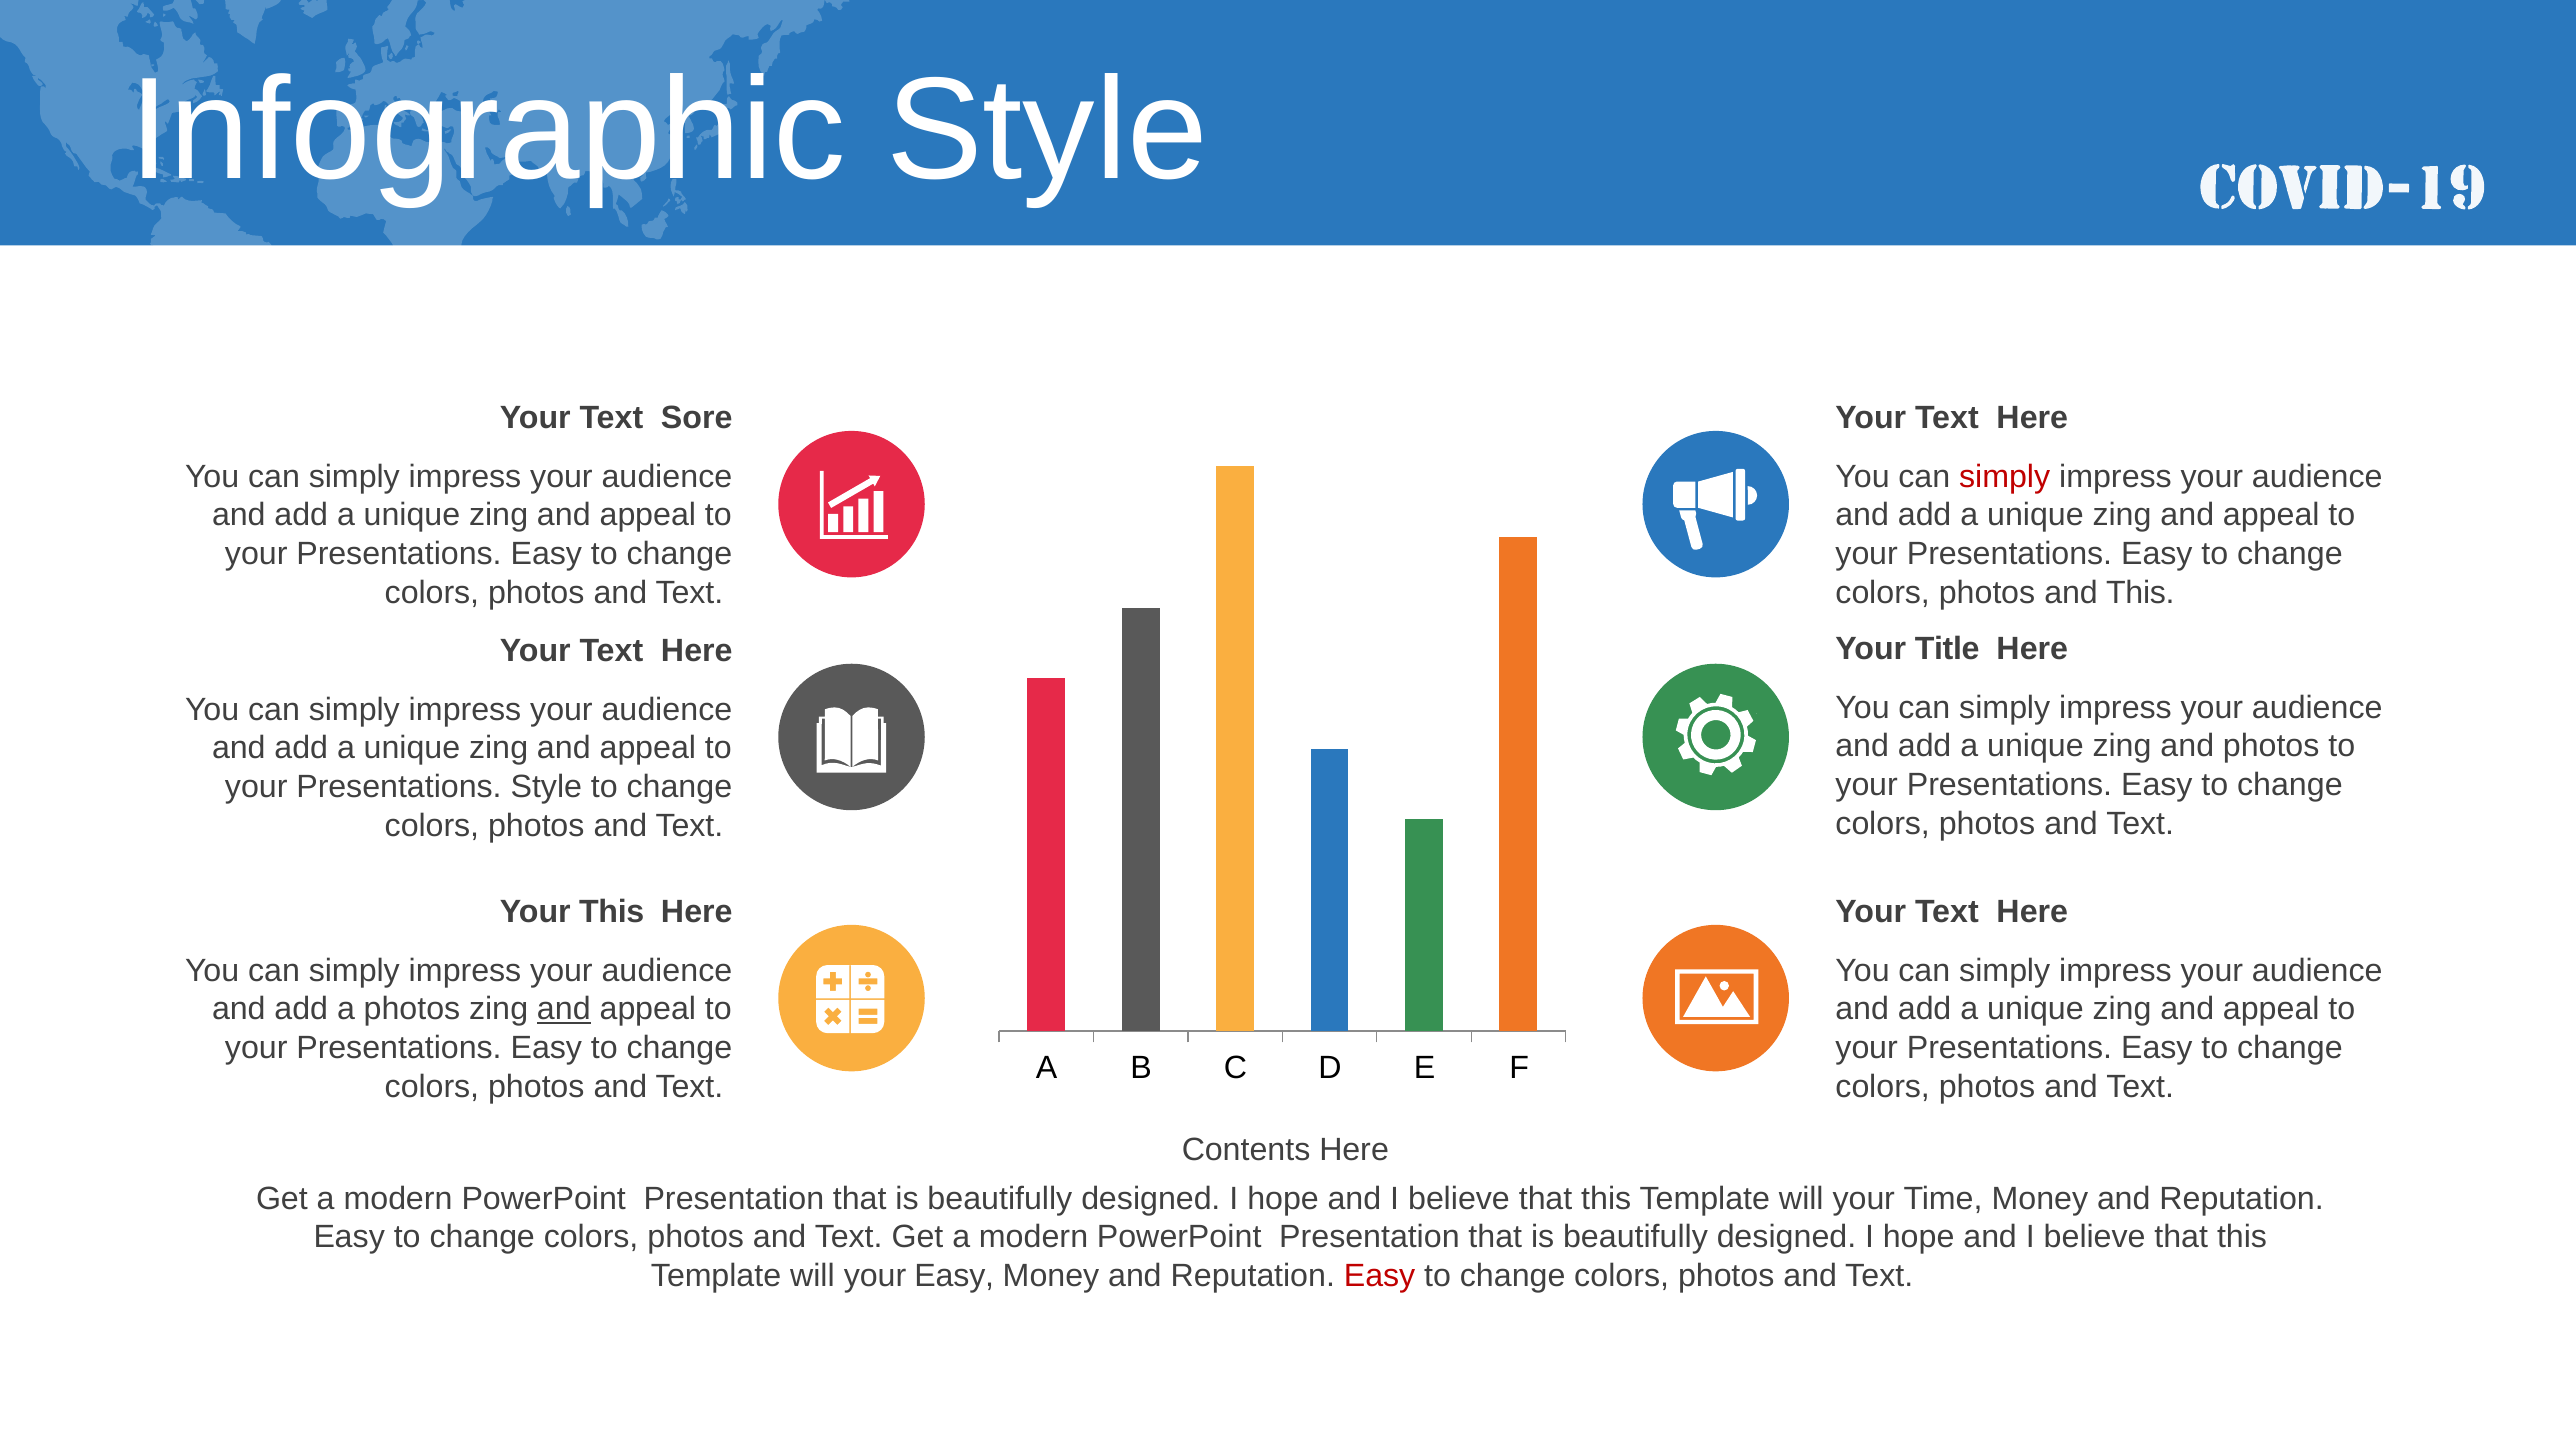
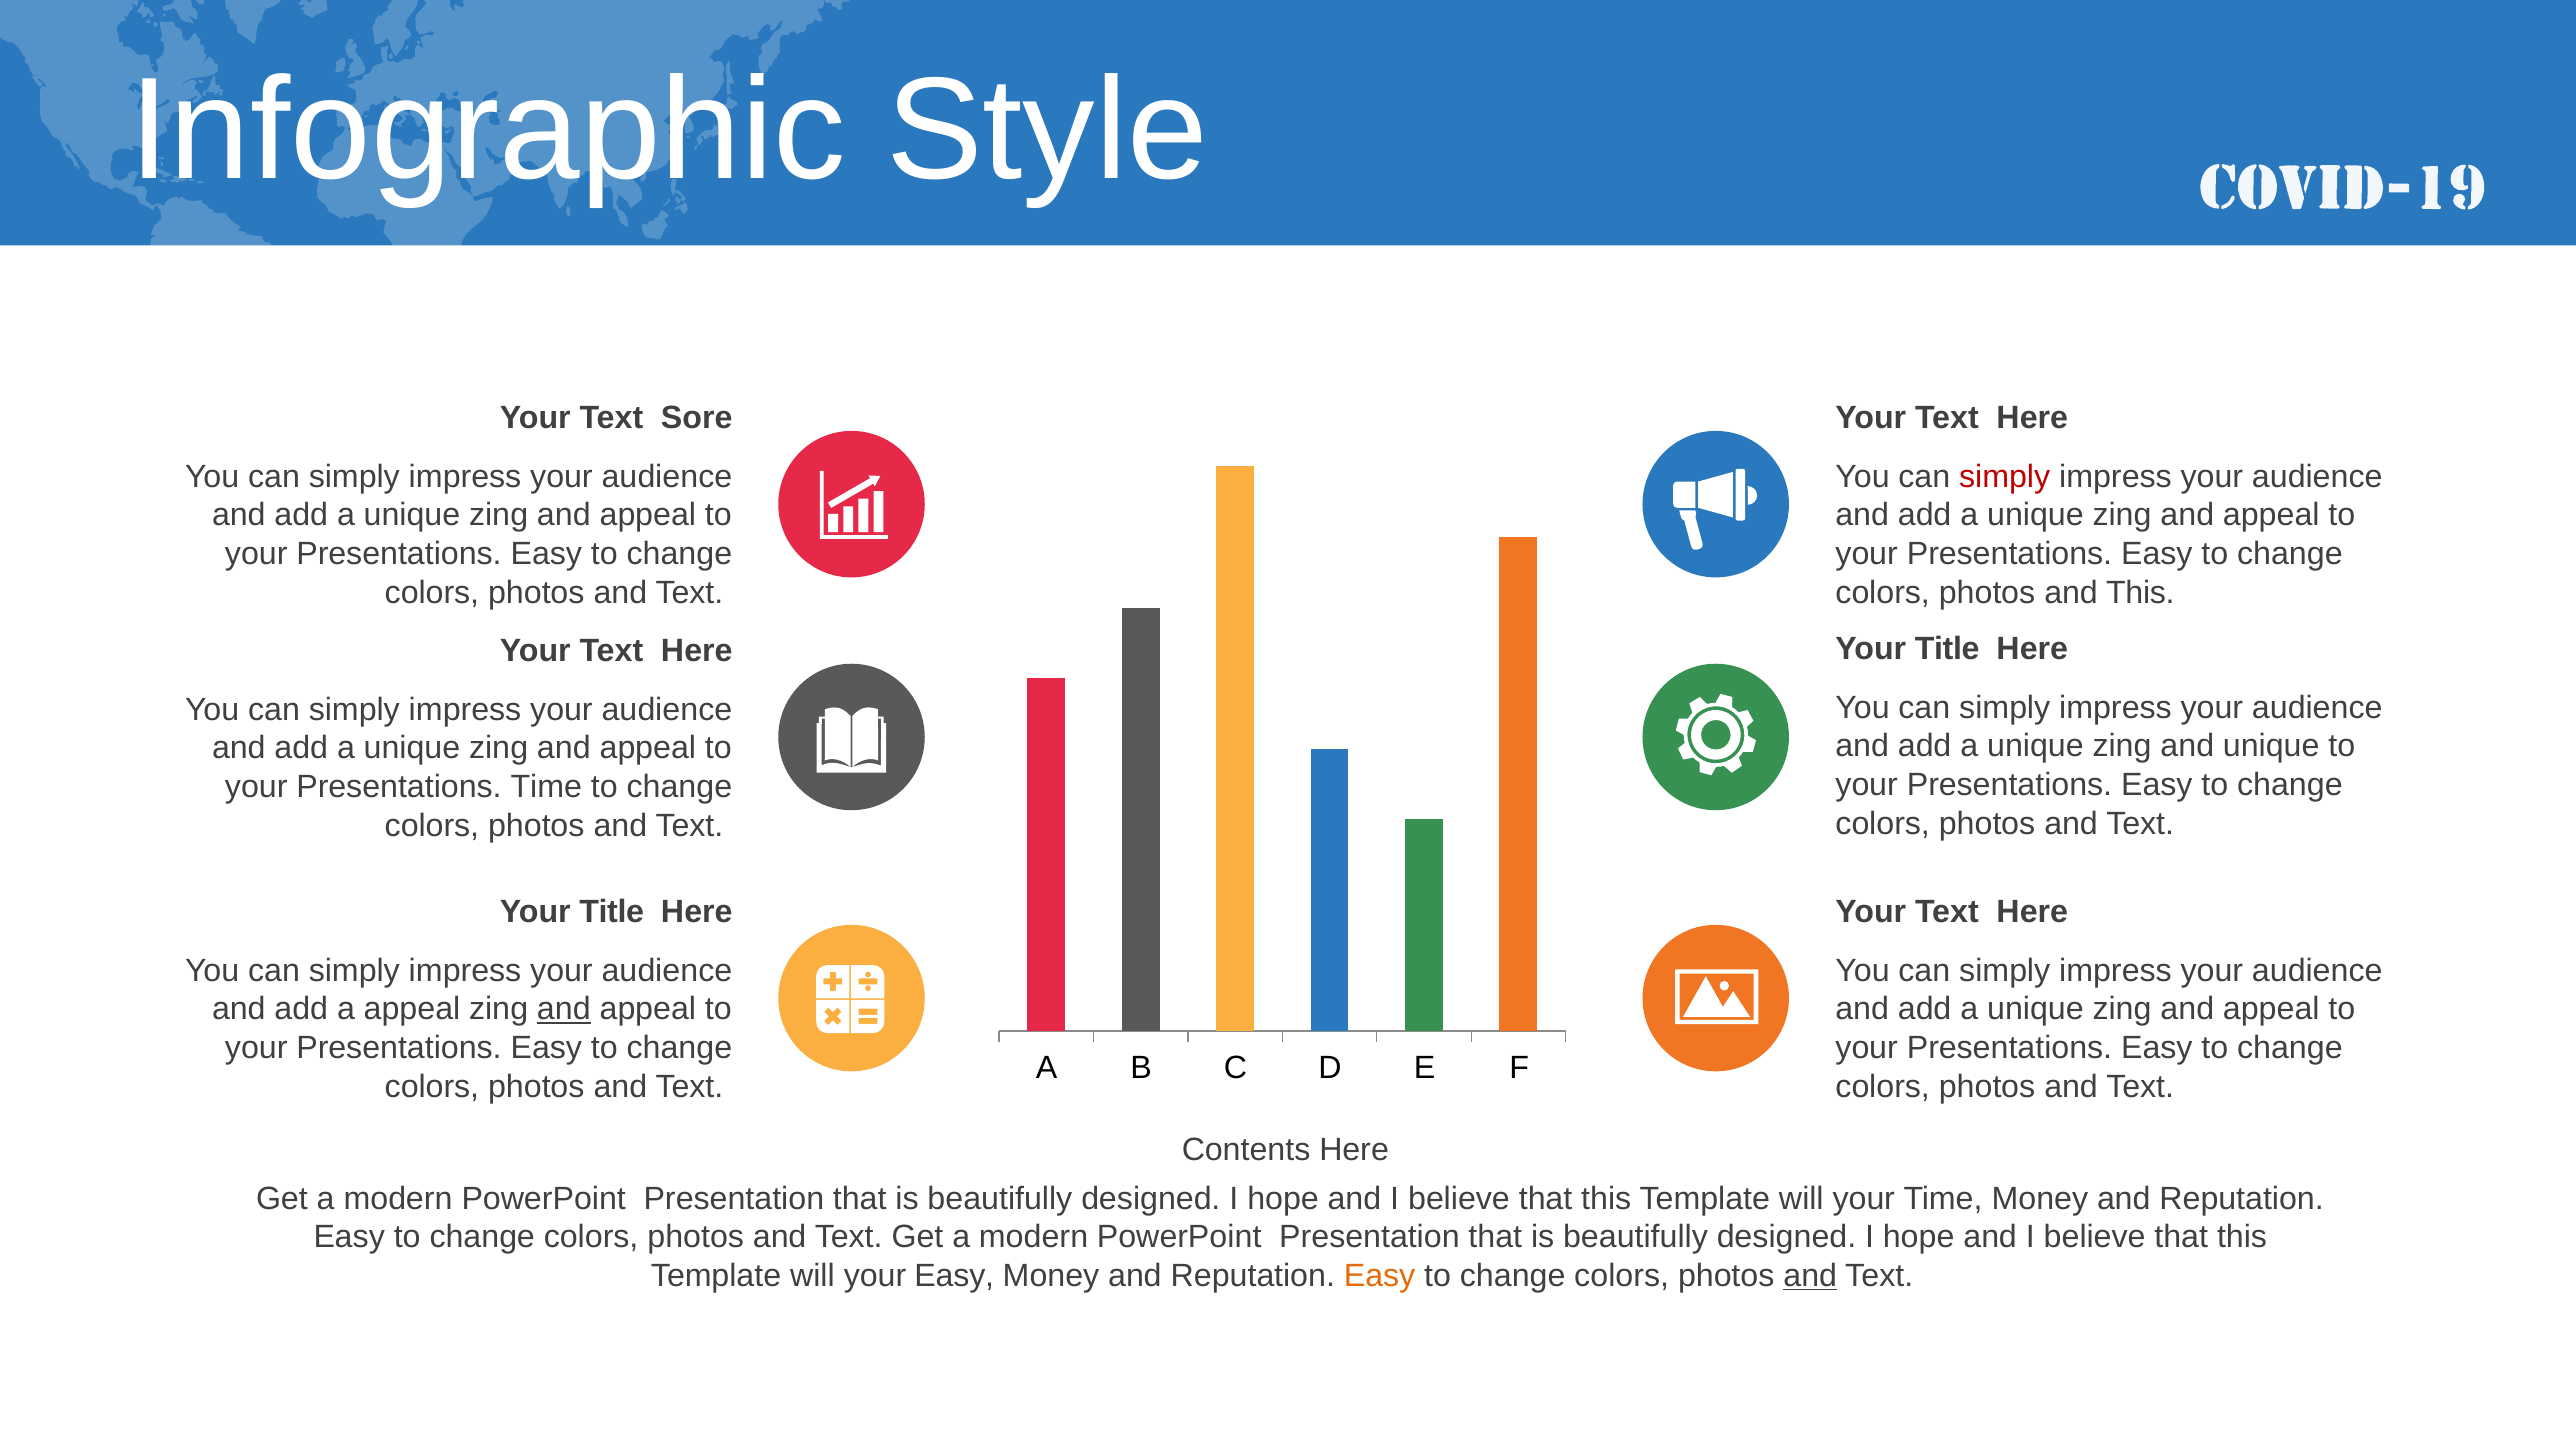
and photos: photos -> unique (2271, 746)
Presentations Style: Style -> Time (546, 787)
This: This -> Title (612, 912)
a photos: photos -> appeal (412, 1009)
Easy colour: red -> orange (1380, 1276)
and underline: none -> present (1810, 1276)
